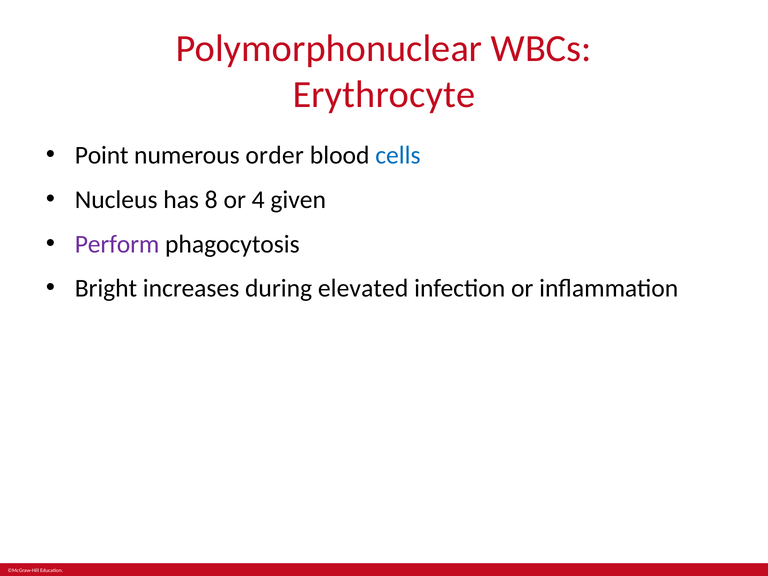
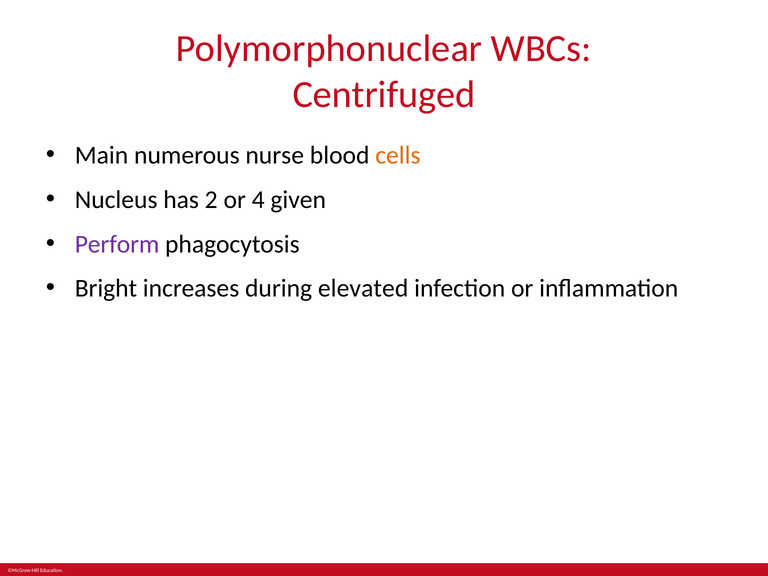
Erythrocyte: Erythrocyte -> Centrifuged (384, 95)
Point: Point -> Main (102, 155)
order: order -> nurse (275, 155)
cells colour: blue -> orange (398, 155)
8: 8 -> 2 (211, 200)
